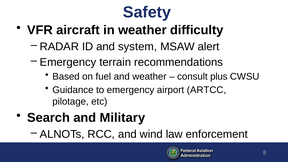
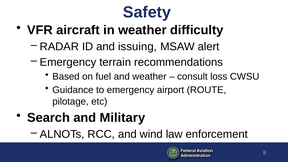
system: system -> issuing (138, 47)
plus: plus -> loss (219, 77)
ARTCC: ARTCC -> ROUTE (207, 90)
